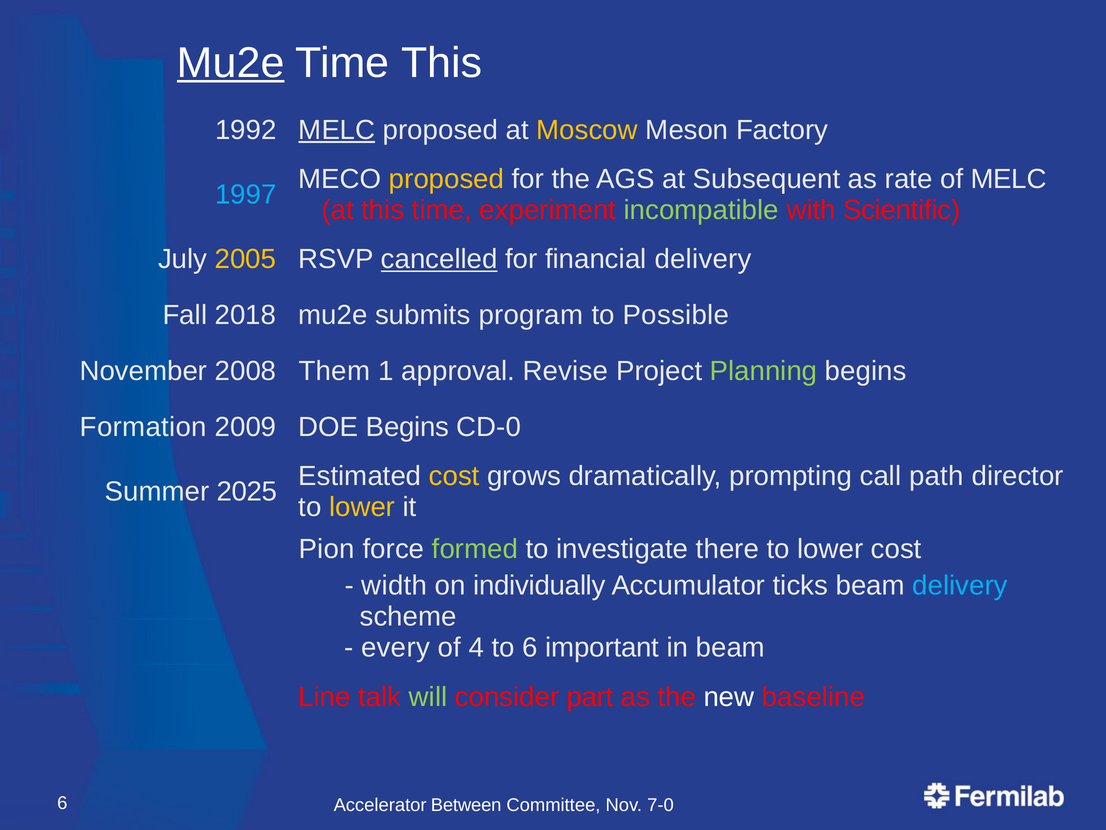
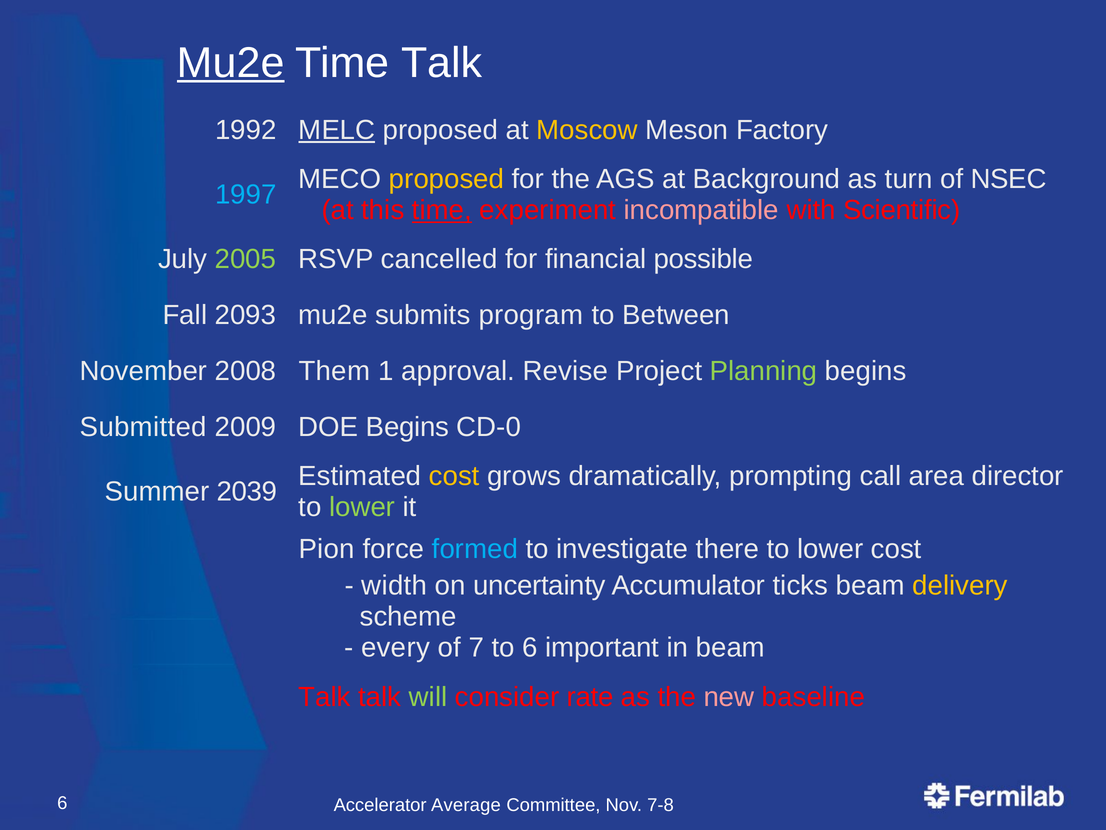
Time This: This -> Talk (442, 63)
Subsequent: Subsequent -> Background (767, 179)
rate: rate -> turn (909, 179)
of MELC: MELC -> NSEC (1009, 179)
time underline: none -> present (442, 210)
incompatible colour: light green -> pink (701, 210)
2005 colour: yellow -> light green (245, 259)
cancelled underline: present -> none (439, 259)
financial delivery: delivery -> possible (703, 259)
2018: 2018 -> 2093 (245, 315)
Possible: Possible -> Between (676, 315)
Formation: Formation -> Submitted (143, 427)
path: path -> area (936, 476)
2025: 2025 -> 2039 (247, 491)
lower colour: yellow -> light green (362, 507)
formed colour: light green -> light blue (475, 549)
individually: individually -> uncertainty (540, 585)
delivery colour: light blue -> yellow (960, 585)
4: 4 -> 7 (476, 647)
Line: Line -> Talk (325, 696)
part: part -> rate (590, 696)
new colour: white -> pink (729, 696)
Between: Between -> Average (466, 805)
7-0: 7-0 -> 7-8 (660, 805)
